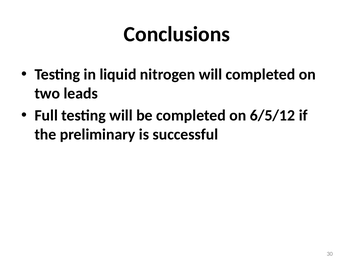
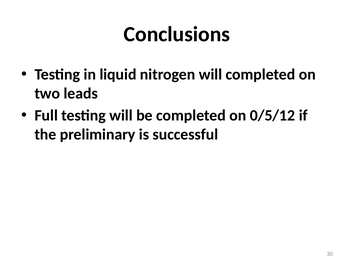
6/5/12: 6/5/12 -> 0/5/12 (272, 115)
